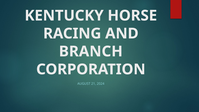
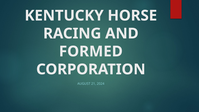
BRANCH: BRANCH -> FORMED (91, 51)
